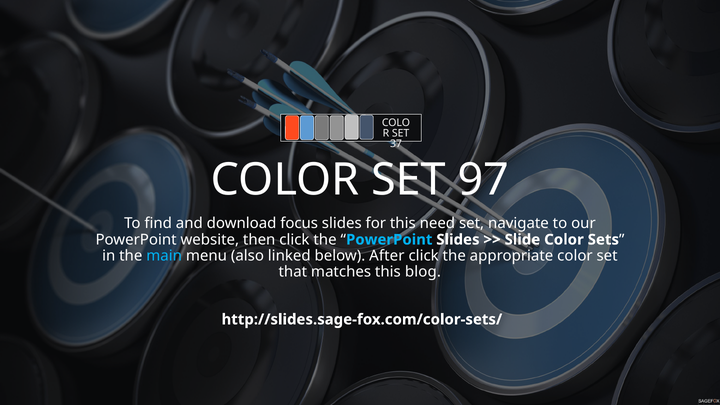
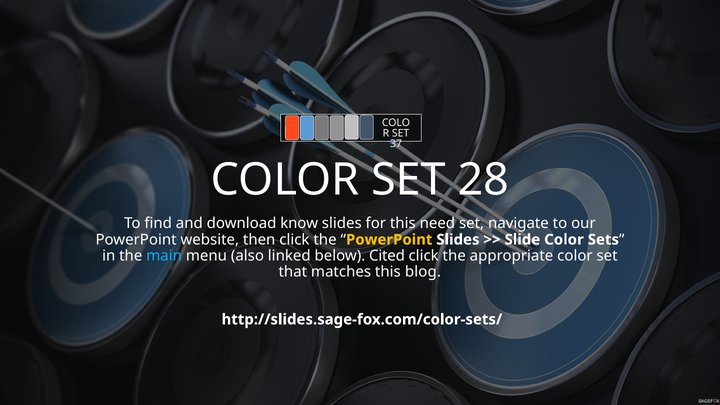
97: 97 -> 28 (483, 180)
focus: focus -> know (299, 223)
PowerPoint colour: light blue -> yellow (389, 240)
After: After -> Cited (387, 256)
